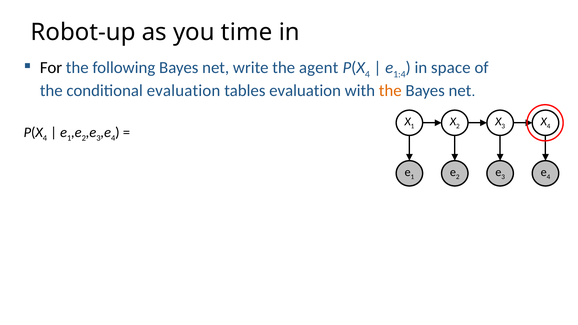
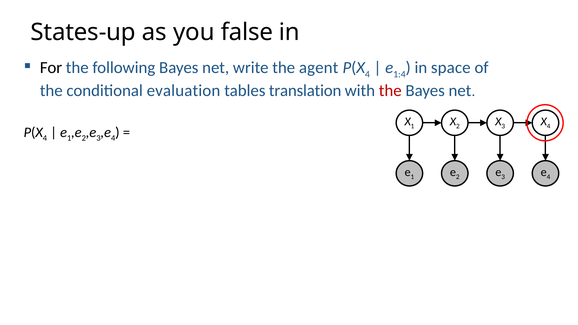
Robot-up: Robot-up -> States-up (83, 32)
time: time -> false (247, 32)
tables evaluation: evaluation -> translation (305, 91)
the colour: orange -> red (390, 91)
